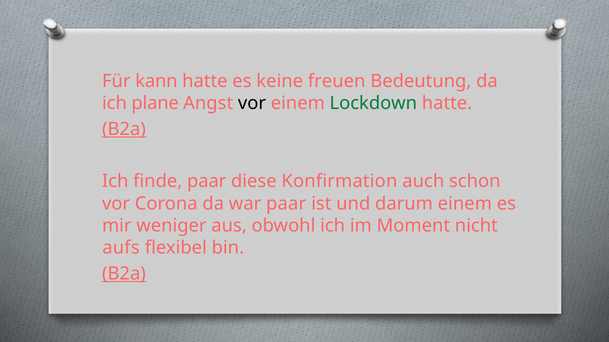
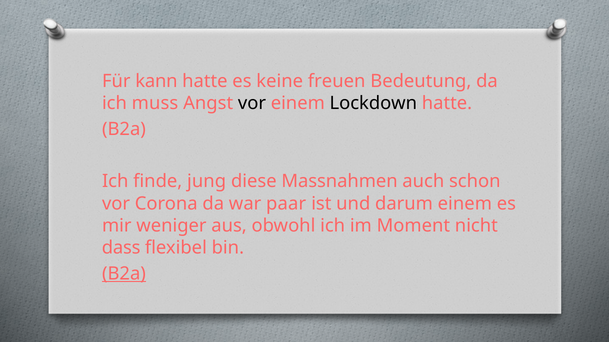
plane: plane -> muss (155, 103)
Lockdown colour: green -> black (373, 103)
B2a underline: present -> none (124, 129)
finde paar: paar -> jung (207, 182)
Konfirmation: Konfirmation -> Massnahmen (340, 182)
aufs: aufs -> dass (121, 248)
